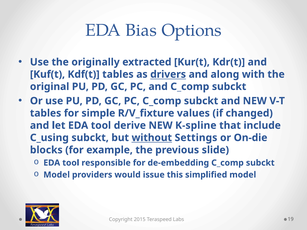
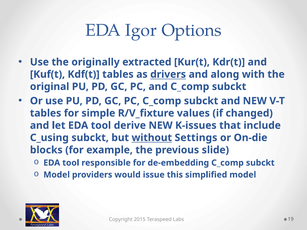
Bias: Bias -> Igor (141, 30)
K-spline: K-spline -> K-issues (196, 126)
